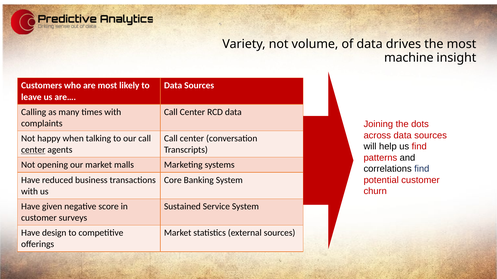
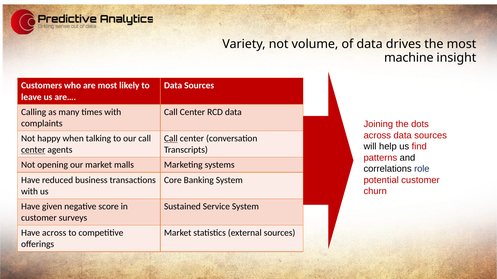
Call underline: none -> present (171, 139)
correlations find: find -> role (422, 169)
Have design: design -> across (54, 233)
